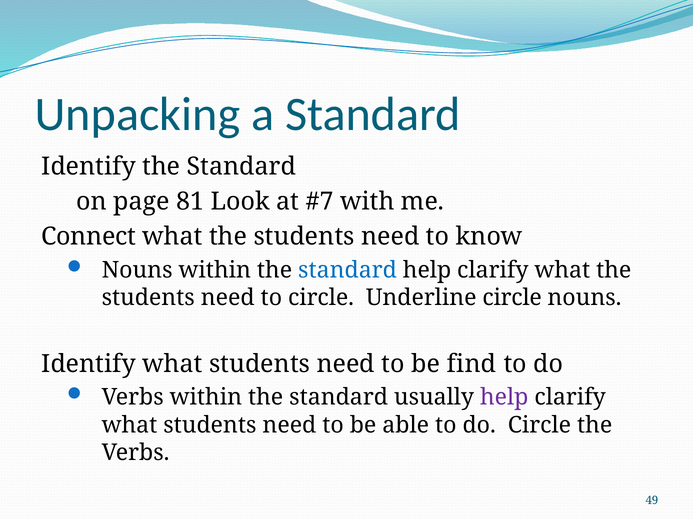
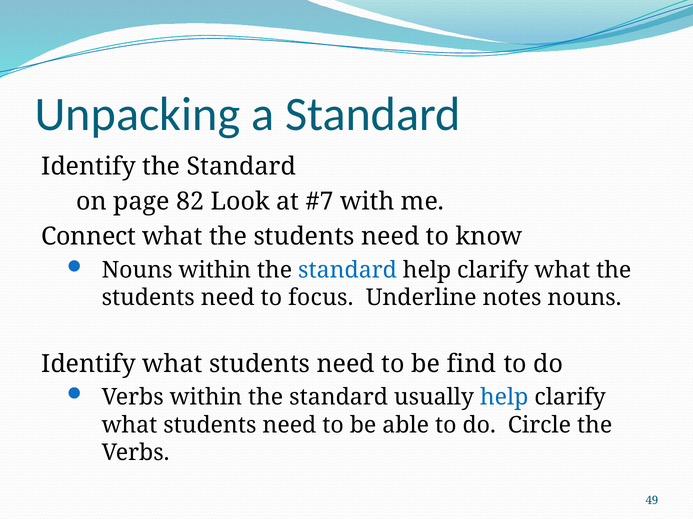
81: 81 -> 82 (190, 202)
to circle: circle -> focus (321, 298)
Underline circle: circle -> notes (512, 298)
help colour: purple -> blue (504, 398)
